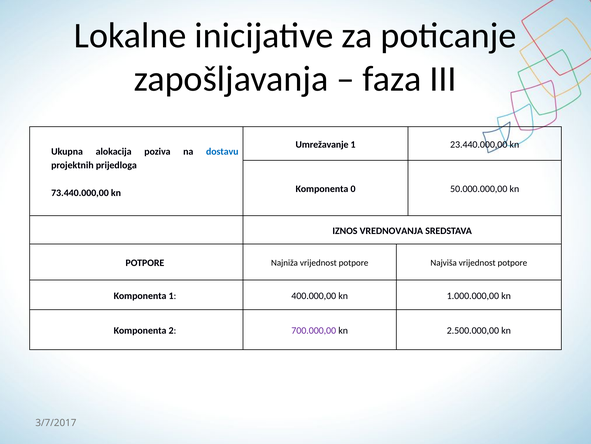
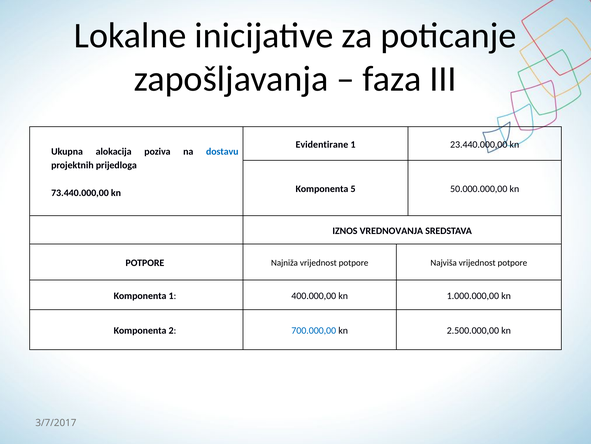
Umrežavanje: Umrežavanje -> Evidentirane (322, 144)
0: 0 -> 5 (353, 189)
700.000,00 colour: purple -> blue (314, 330)
